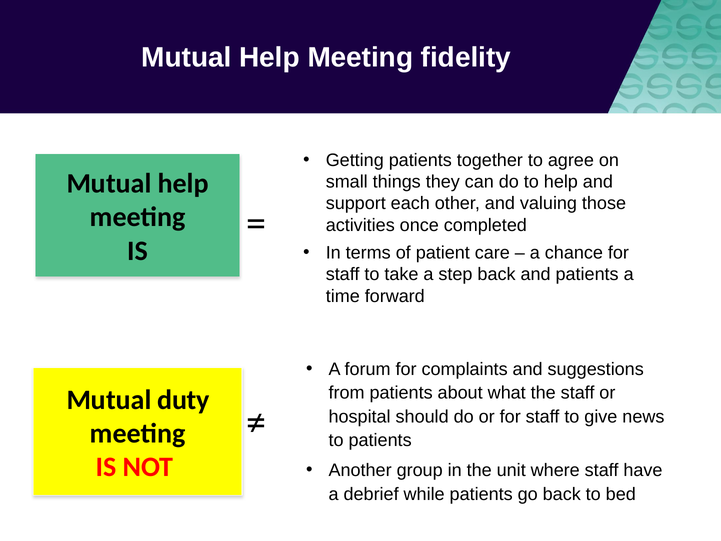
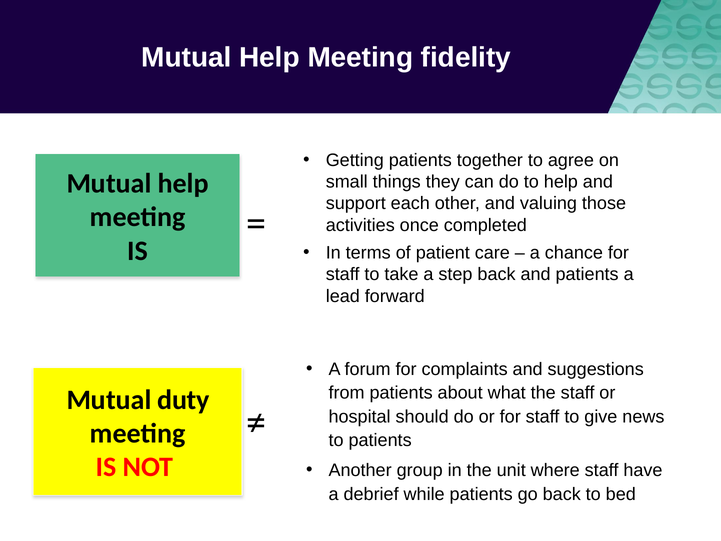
time: time -> lead (343, 296)
